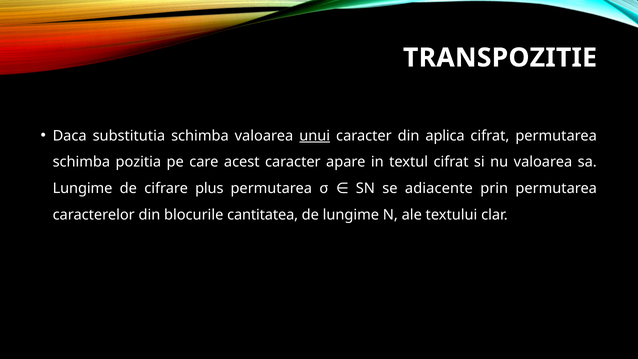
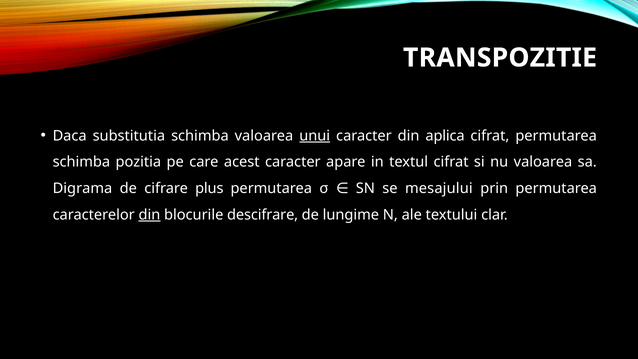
Lungime: Lungime -> Digrama (82, 188)
adiacente: adiacente -> mesajului (439, 188)
din underline: none -> present (149, 215)
cantitatea: cantitatea -> descifrare (263, 215)
